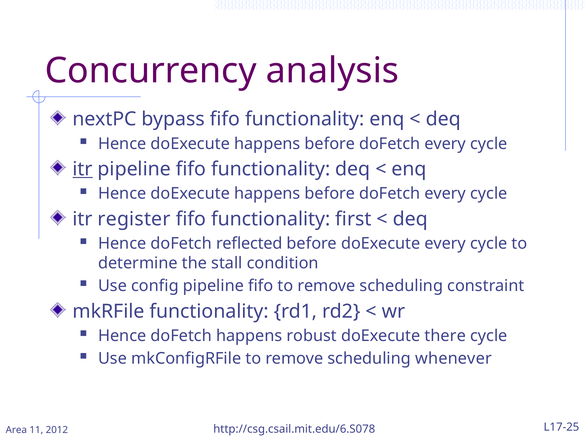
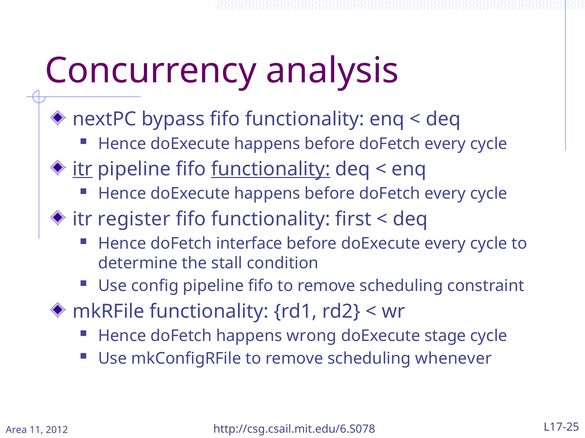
functionality underline: none -> present (271, 169)
reflected: reflected -> interface (249, 244)
robust: robust -> wrong (312, 336)
there: there -> stage (445, 336)
